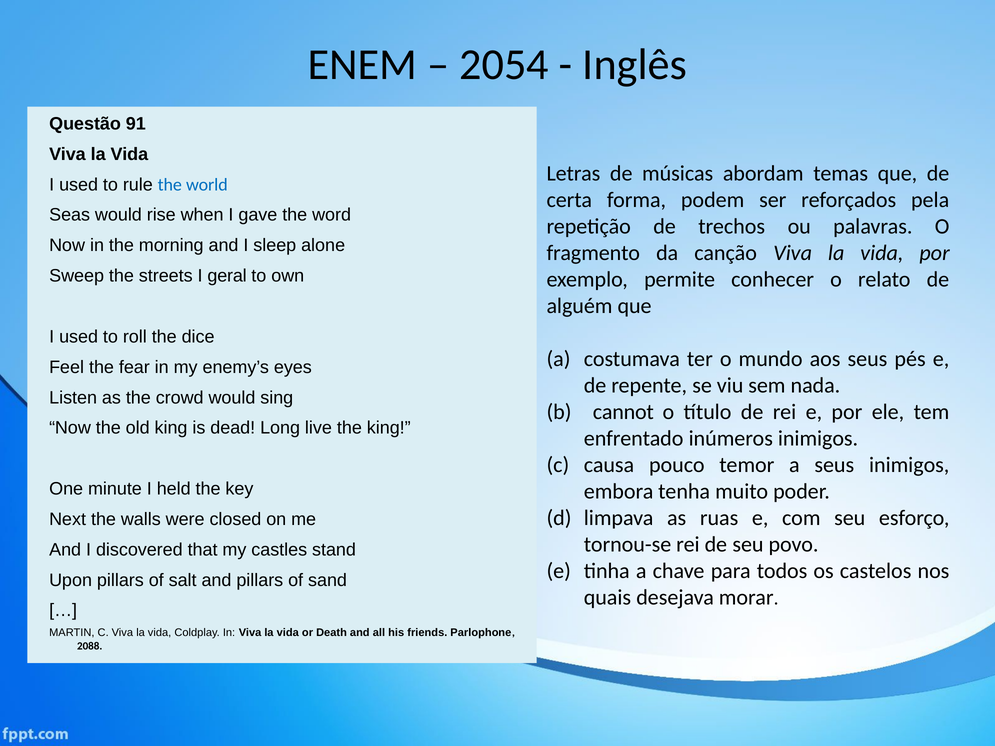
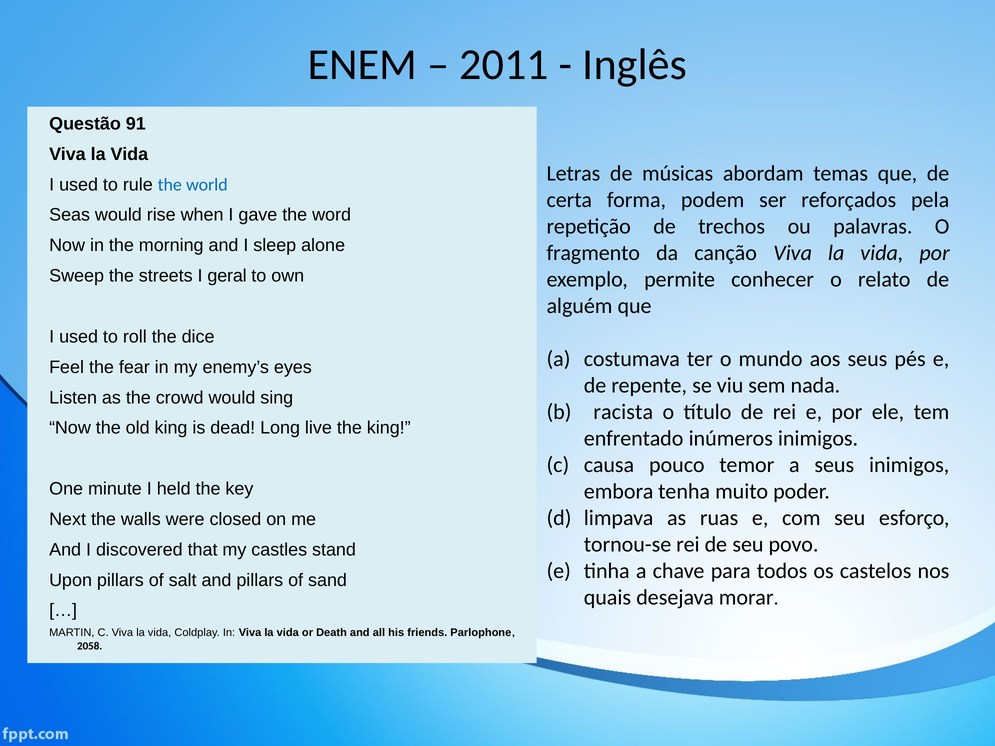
2054: 2054 -> 2011 (504, 64)
cannot: cannot -> racista (623, 412)
2088: 2088 -> 2058 (90, 646)
